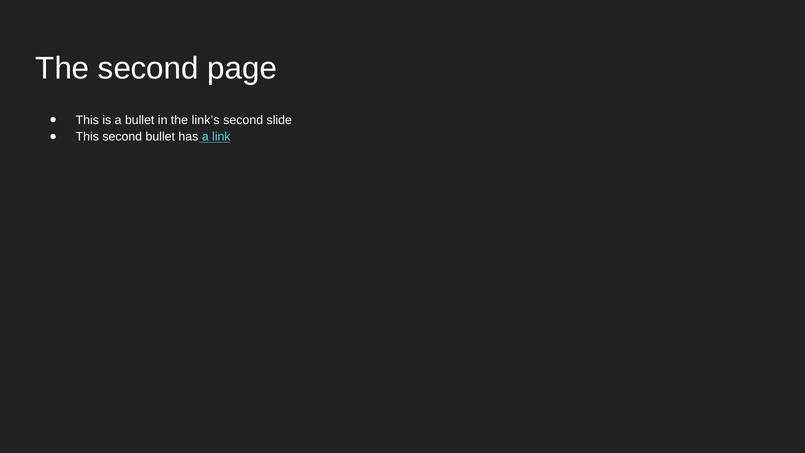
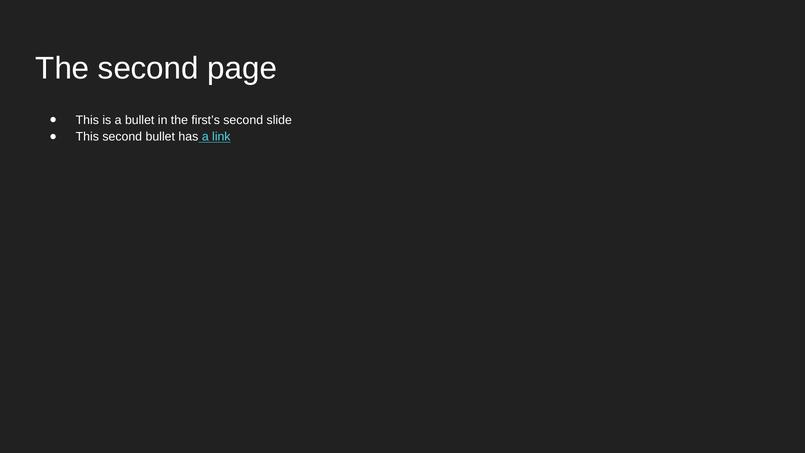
link’s: link’s -> first’s (206, 120)
